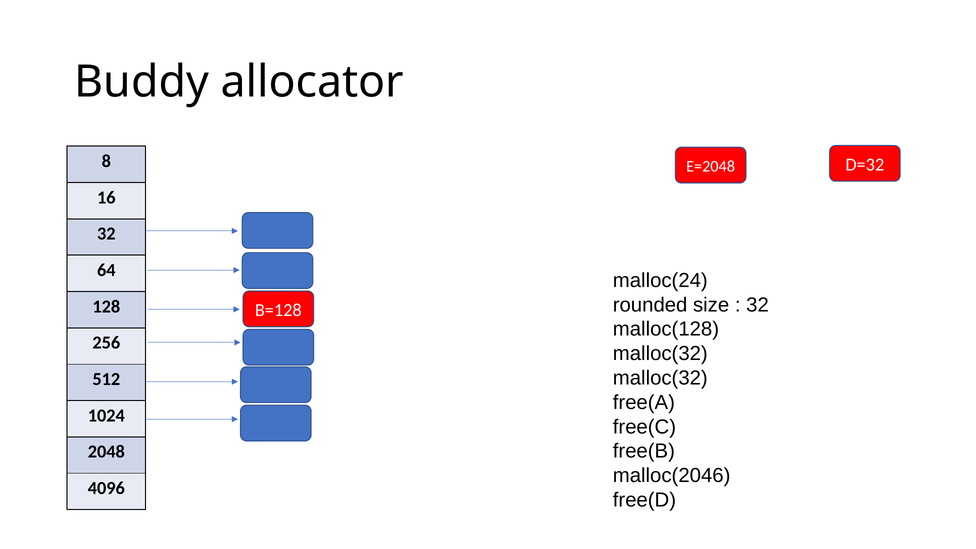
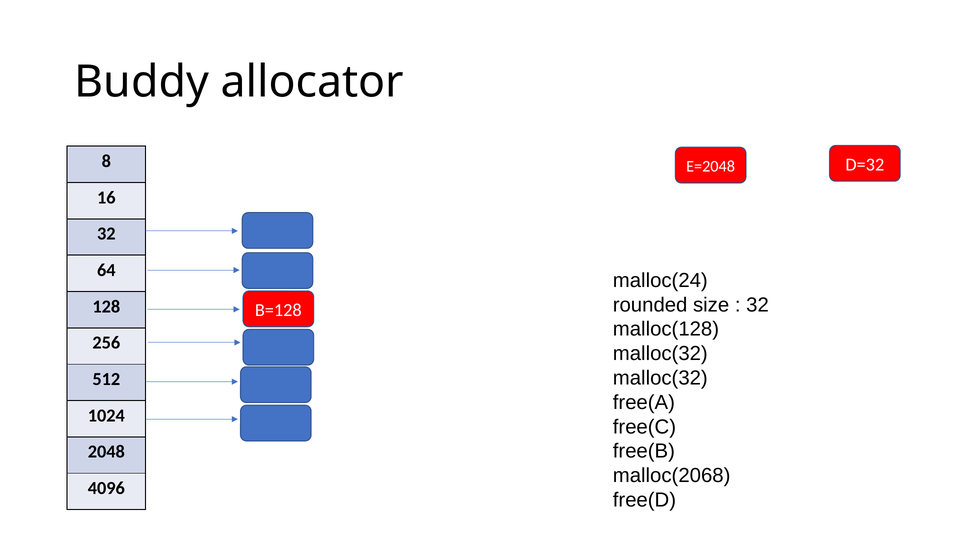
malloc(2046: malloc(2046 -> malloc(2068 (672, 476)
